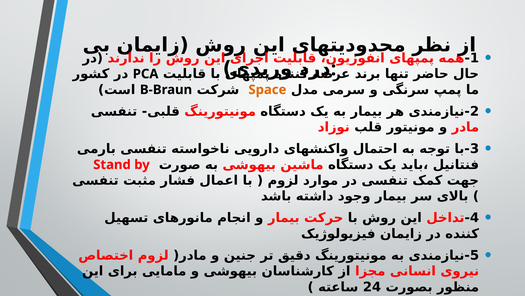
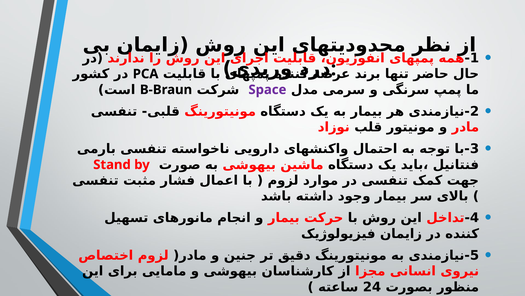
Space colour: orange -> purple (267, 89)
